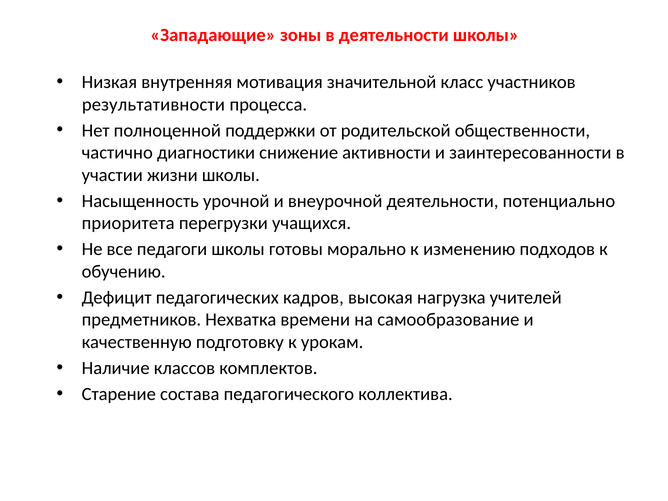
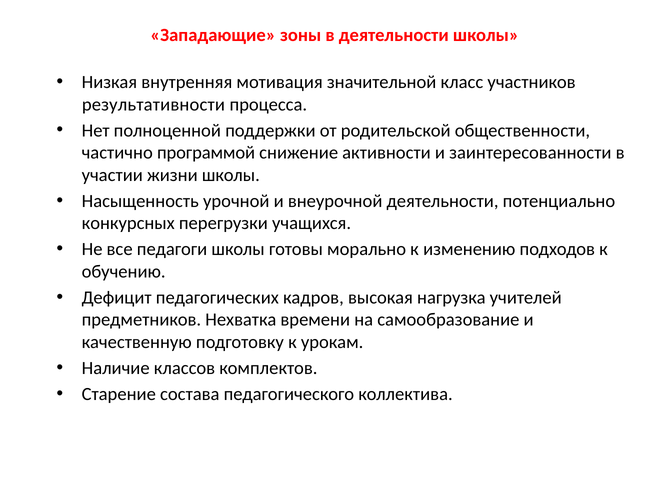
диагностики: диагностики -> программой (206, 153)
приоритета: приоритета -> конкурсных (128, 223)
